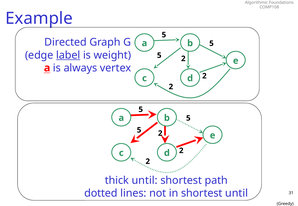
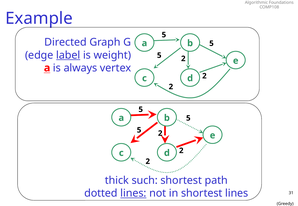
thick until: until -> such (145, 181)
lines underline: none -> present (133, 194)
shortest until: until -> lines (237, 194)
